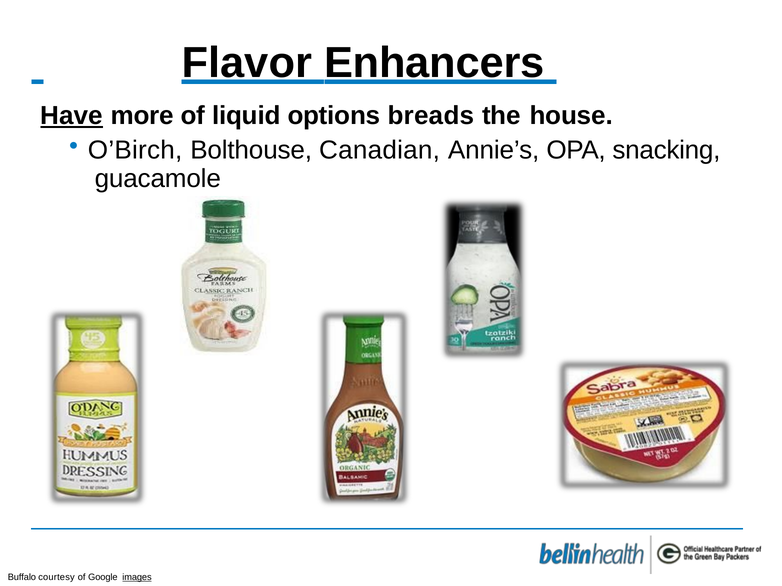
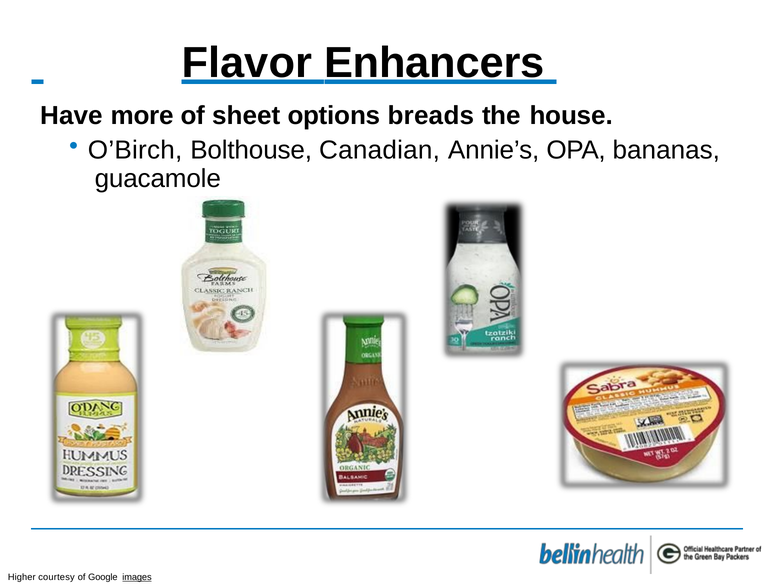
Have underline: present -> none (72, 116)
liquid: liquid -> sheet (246, 116)
snacking: snacking -> bananas (666, 150)
Buffalo: Buffalo -> Higher (22, 578)
